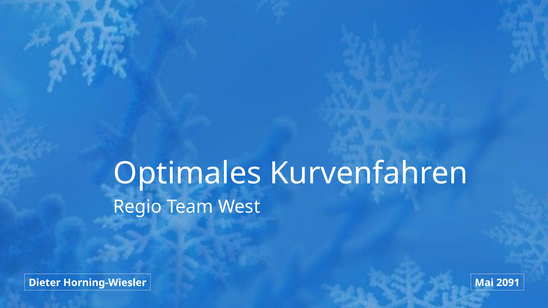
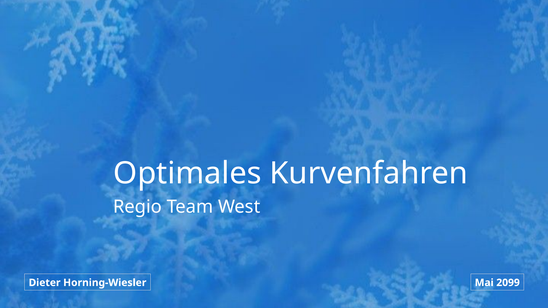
2091: 2091 -> 2099 (508, 283)
